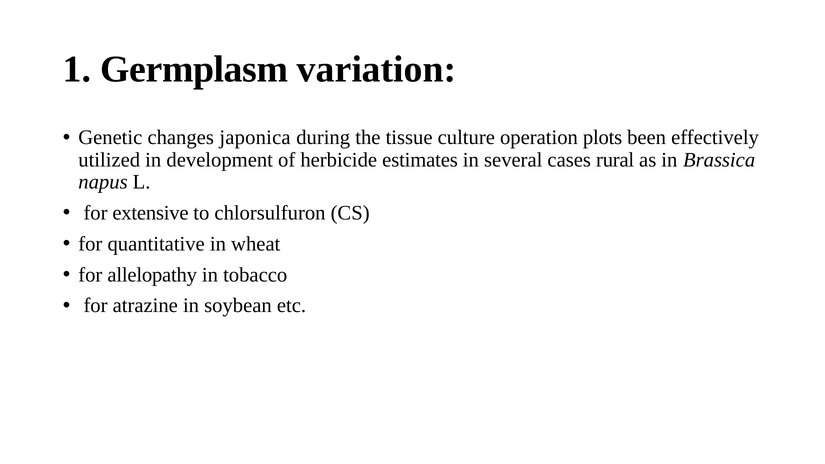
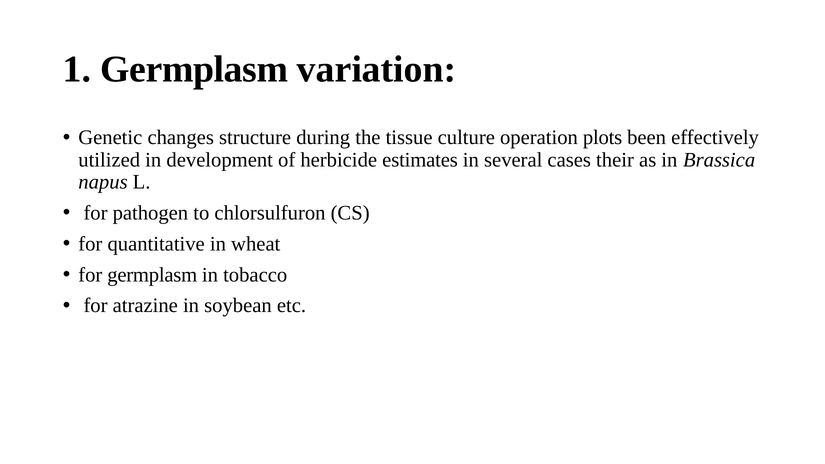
japonica: japonica -> structure (255, 138)
rural: rural -> their (615, 160)
extensive: extensive -> pathogen (150, 213)
for allelopathy: allelopathy -> germplasm (152, 275)
